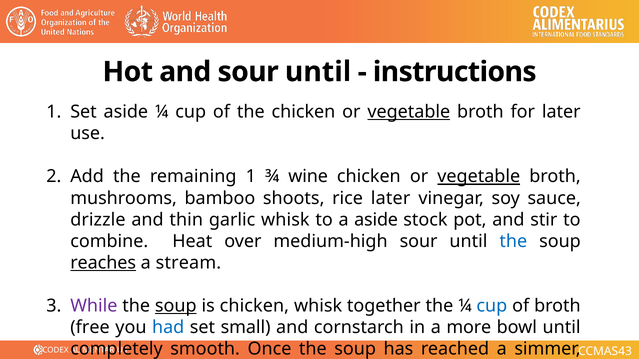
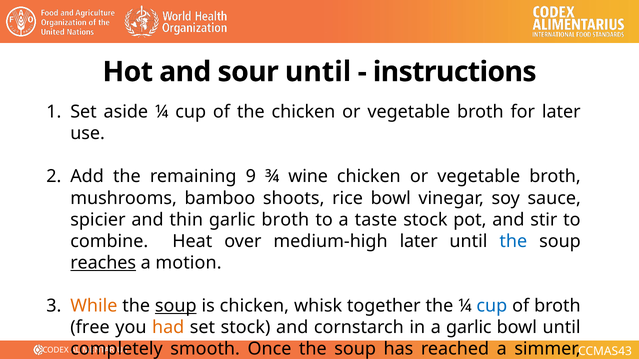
vegetable underline: present -> none (409, 112)
remaining 1: 1 -> 9 (251, 177)
vegetable underline: present -> none (479, 177)
rice later: later -> bowl (391, 198)
drizzle: drizzle -> spicier (98, 220)
garlic whisk: whisk -> broth (285, 220)
a aside: aside -> taste (376, 220)
medium-high sour: sour -> later (419, 241)
stream: stream -> motion (188, 263)
While colour: purple -> orange (94, 306)
had colour: blue -> orange (168, 328)
set small: small -> stock (246, 328)
a more: more -> garlic (469, 328)
